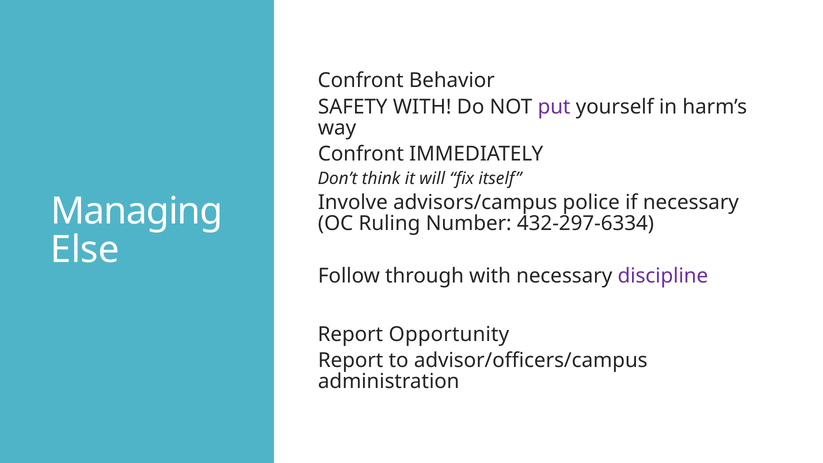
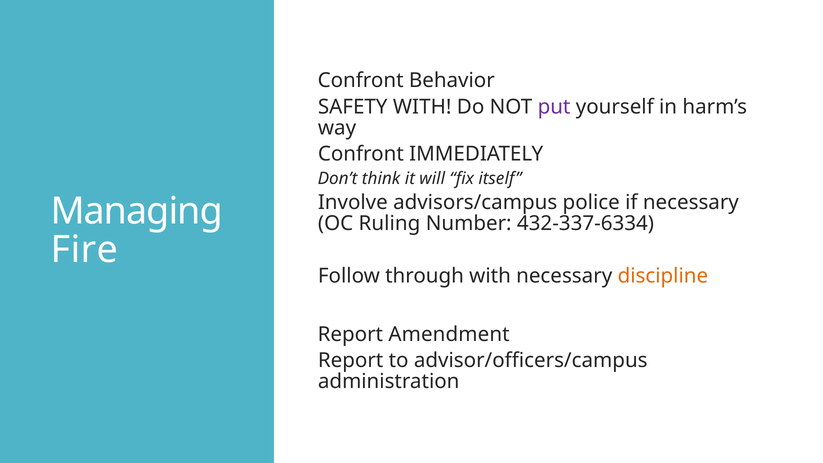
432-297-6334: 432-297-6334 -> 432-337-6334 (585, 224)
Else: Else -> Fire (85, 250)
discipline colour: purple -> orange (663, 276)
Opportunity: Opportunity -> Amendment (449, 334)
